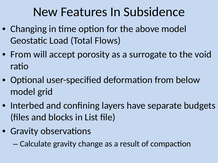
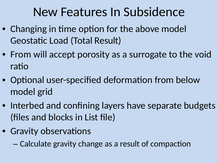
Total Flows: Flows -> Result (108, 41)
